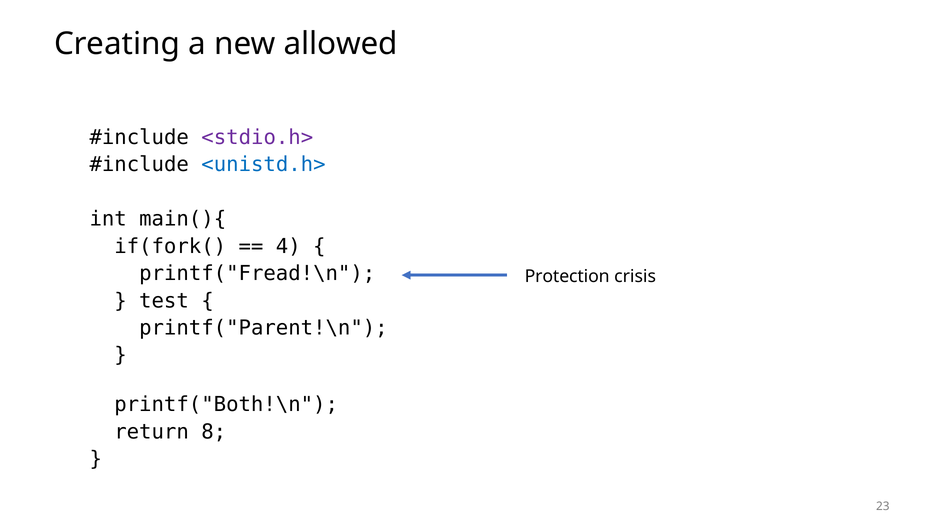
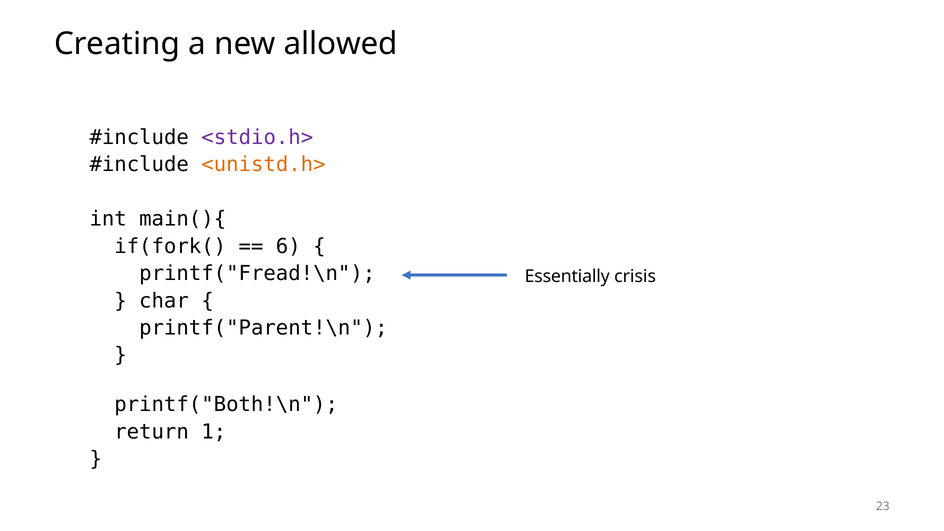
<unistd.h> colour: blue -> orange (263, 165)
4: 4 -> 6 (288, 246)
Protection: Protection -> Essentially (567, 276)
test: test -> char (164, 301)
8: 8 -> 1 (214, 432)
